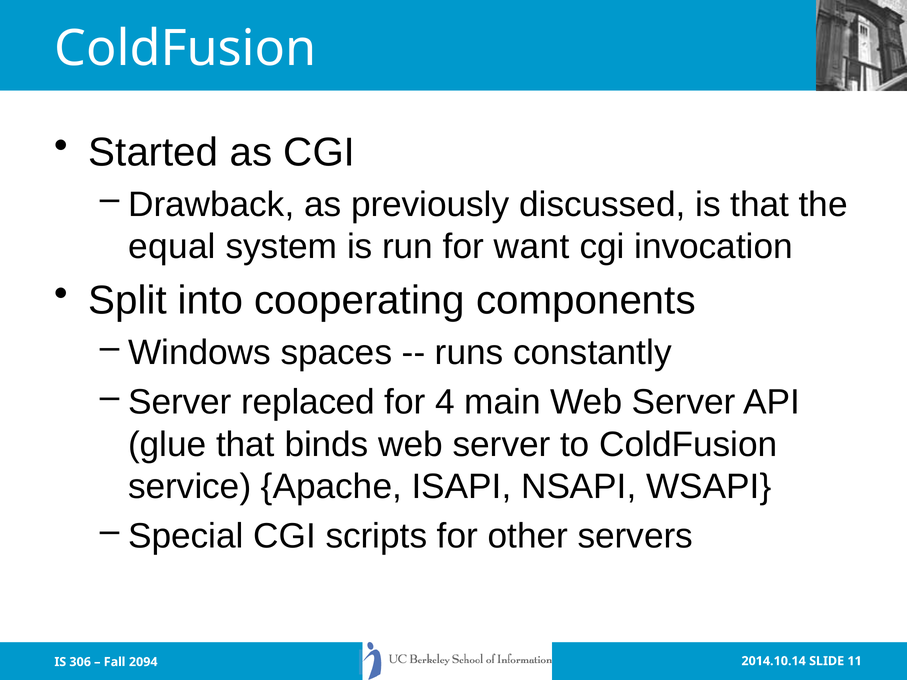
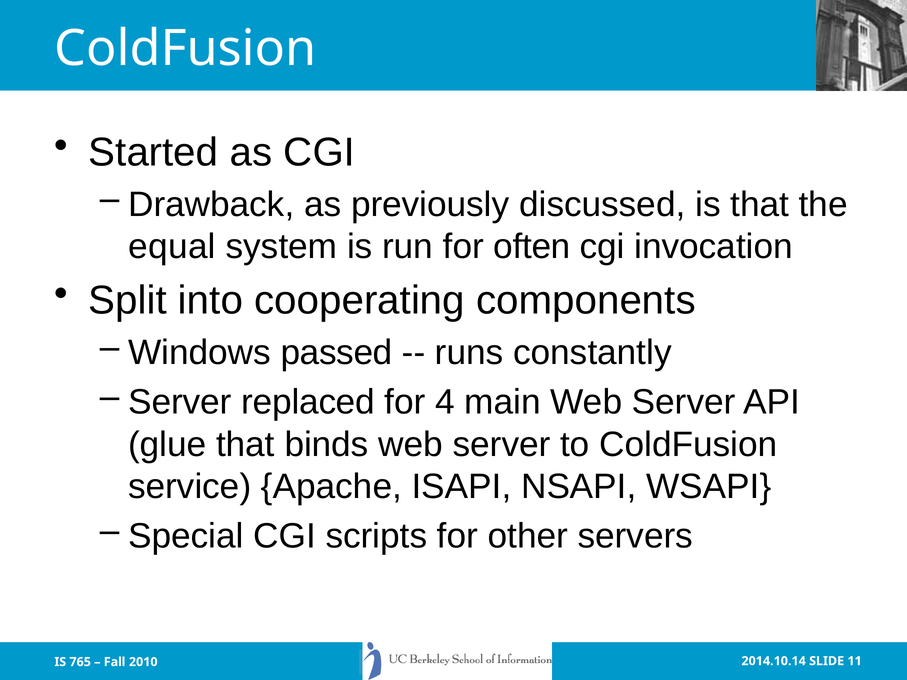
want: want -> often (532, 247)
spaces: spaces -> passed (337, 353)
306: 306 -> 765 (80, 662)
2094: 2094 -> 2010 (143, 662)
